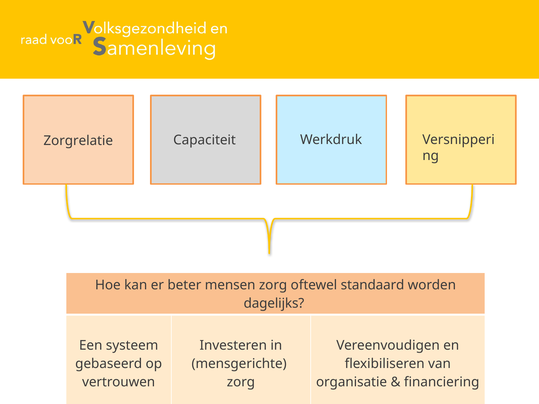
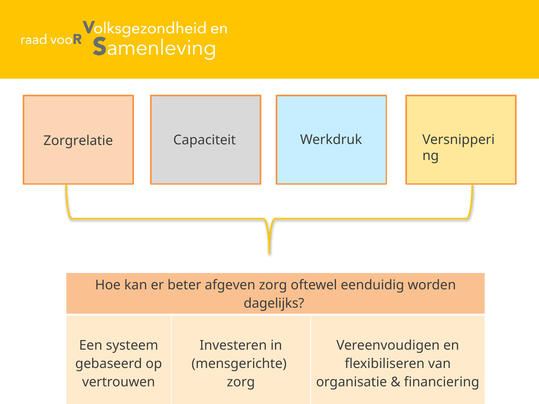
mensen: mensen -> afgeven (230, 285)
standaard: standaard -> eenduidig (372, 285)
